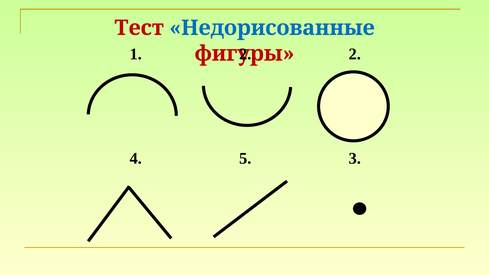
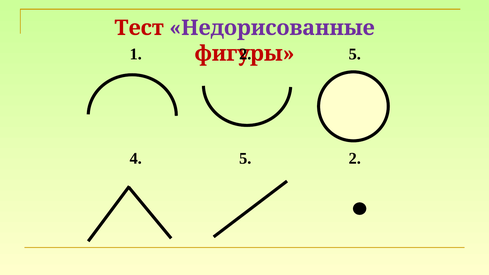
Недорисованные colour: blue -> purple (272, 28)
2: 2 -> 5 (355, 54)
5 3: 3 -> 2 (355, 159)
